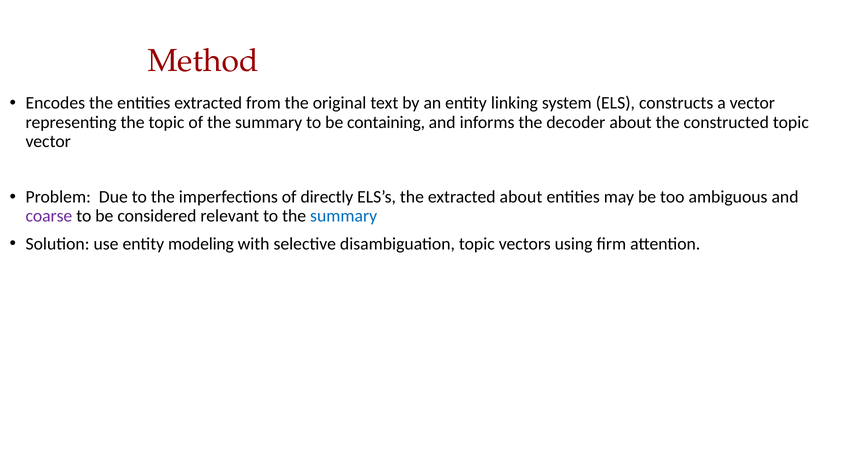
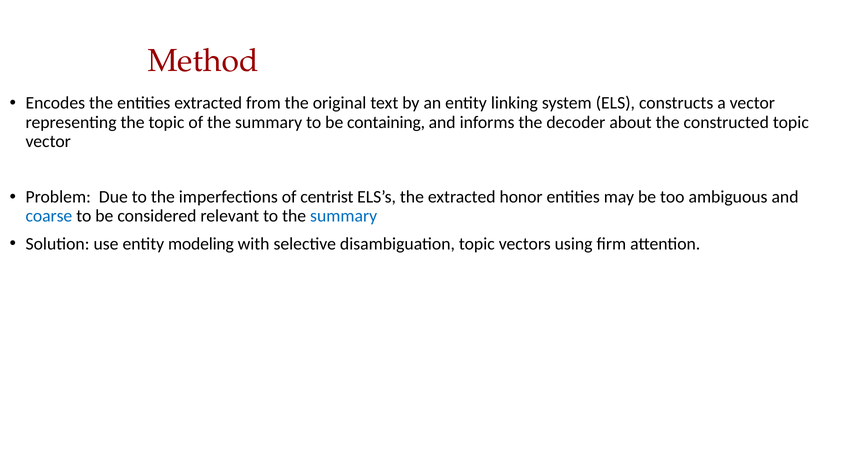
directly: directly -> centrist (327, 197)
extracted about: about -> honor (521, 197)
coarse colour: purple -> blue (49, 216)
